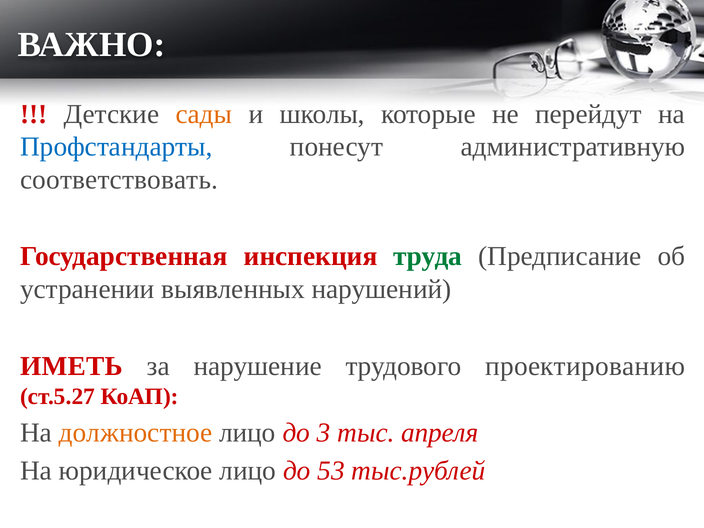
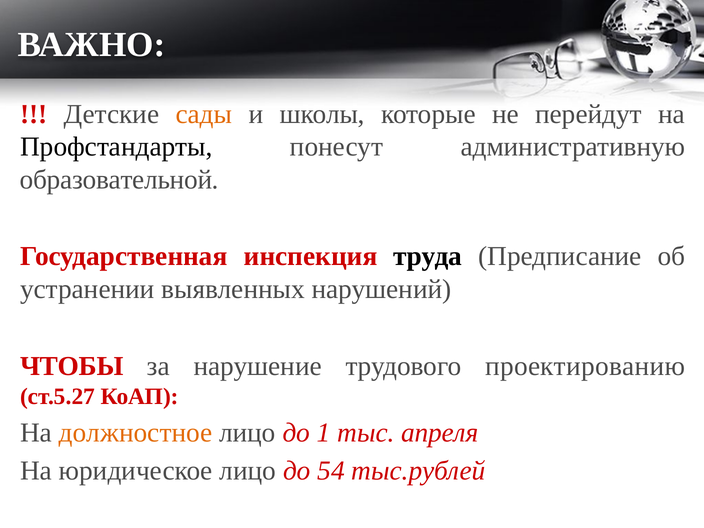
Профстандарты colour: blue -> black (116, 147)
соответствовать: соответствовать -> образовательной (119, 180)
труда colour: green -> black (428, 256)
ИМЕТЬ: ИМЕТЬ -> ЧТОБЫ (72, 366)
3: 3 -> 1 (324, 433)
53: 53 -> 54 (331, 471)
